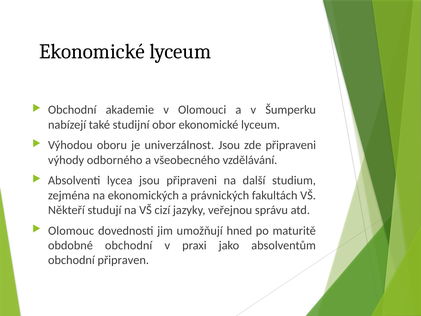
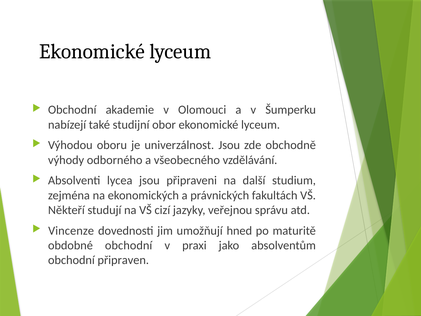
zde připraveni: připraveni -> obchodně (291, 145)
Olomouc: Olomouc -> Vincenze (71, 231)
